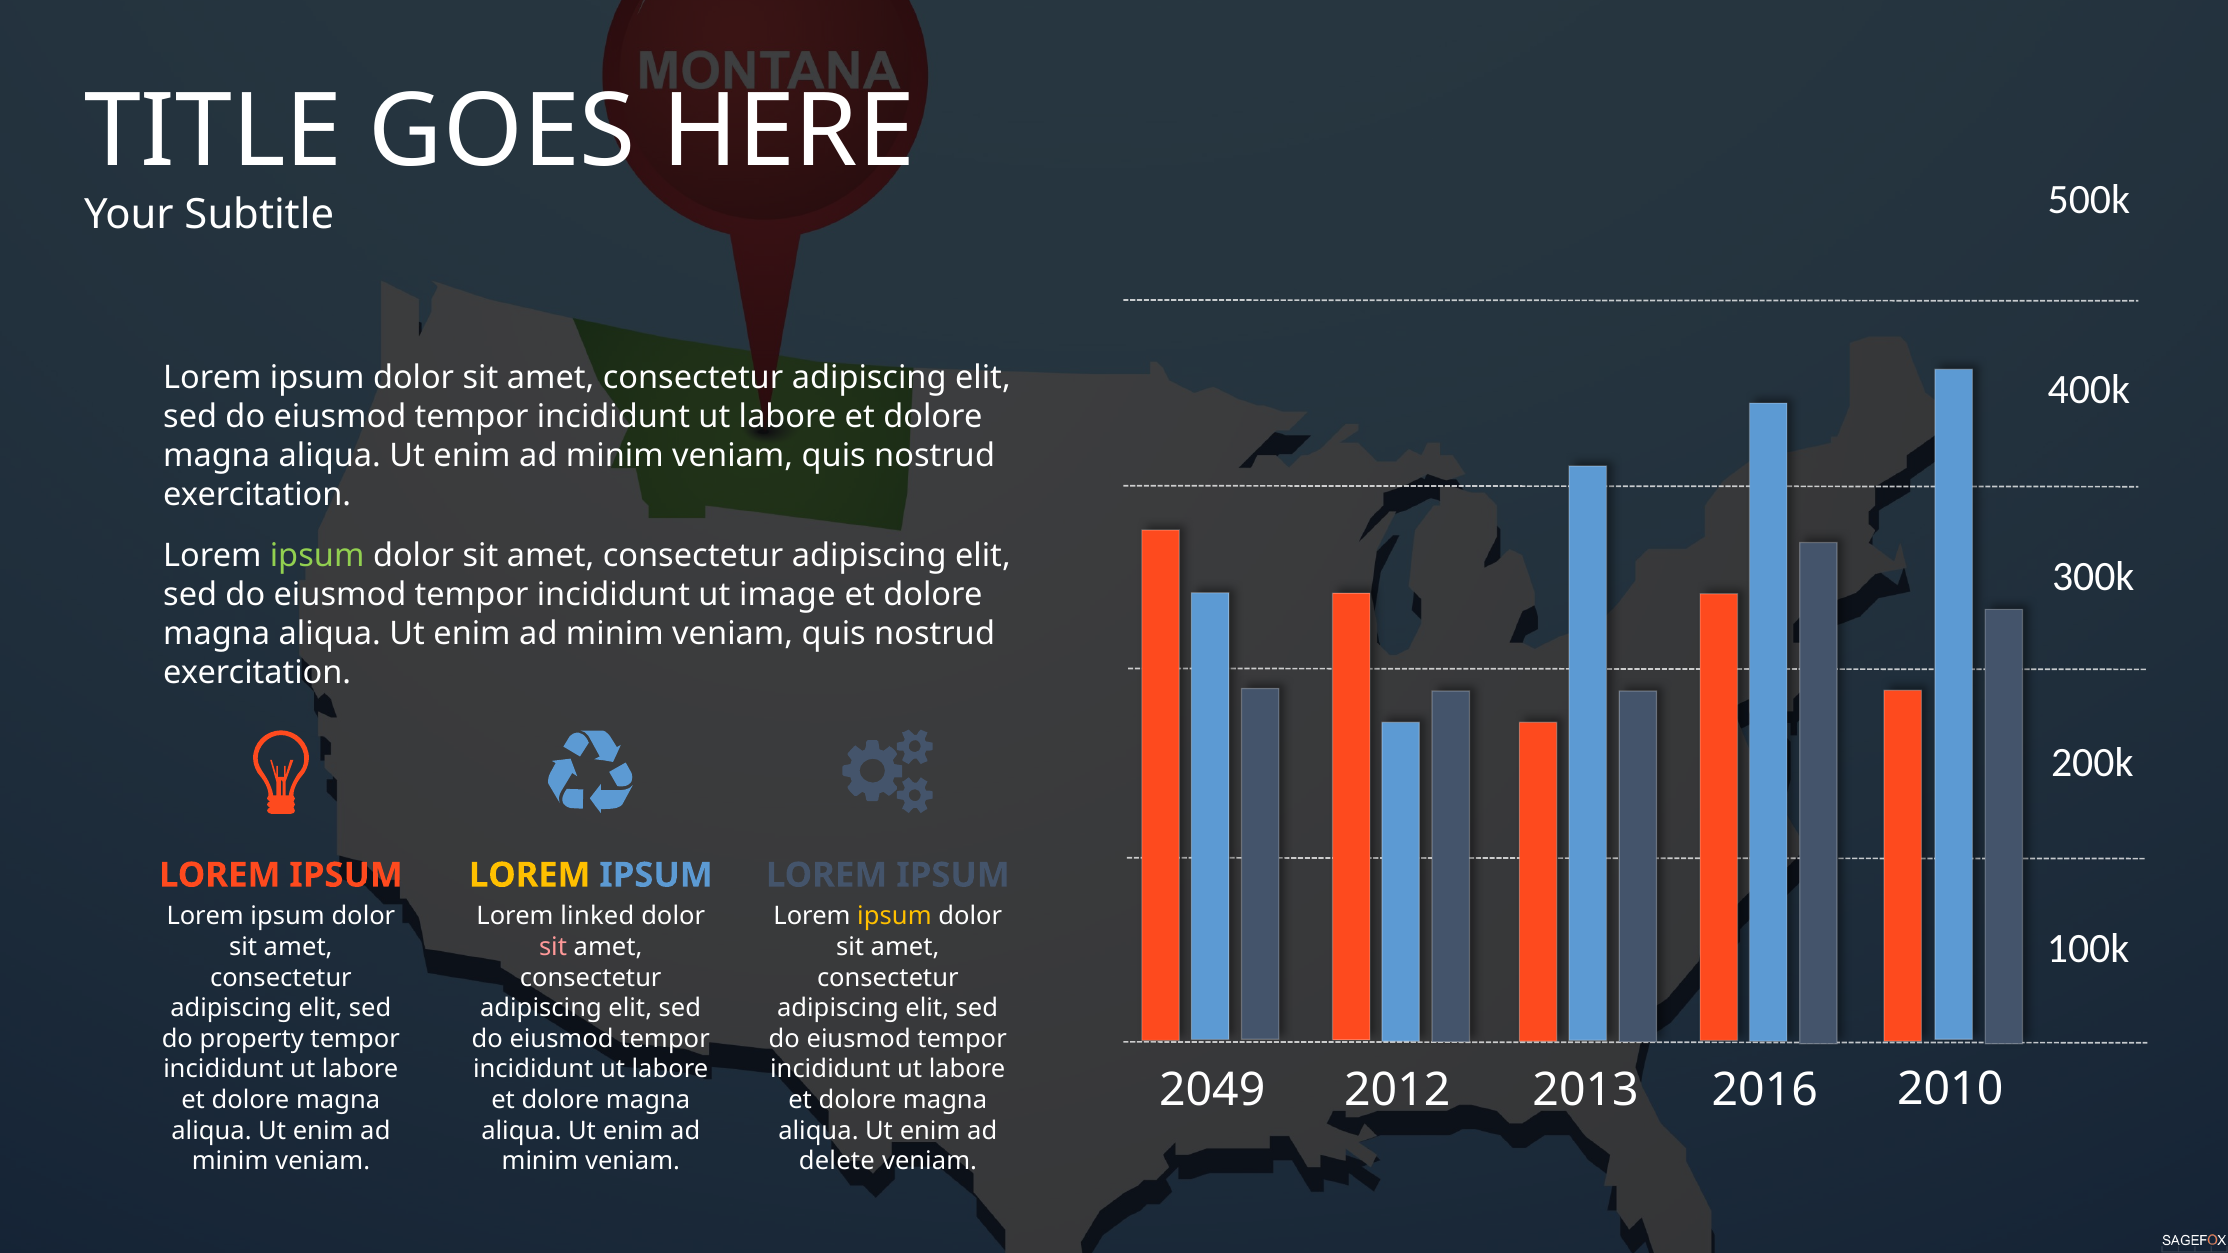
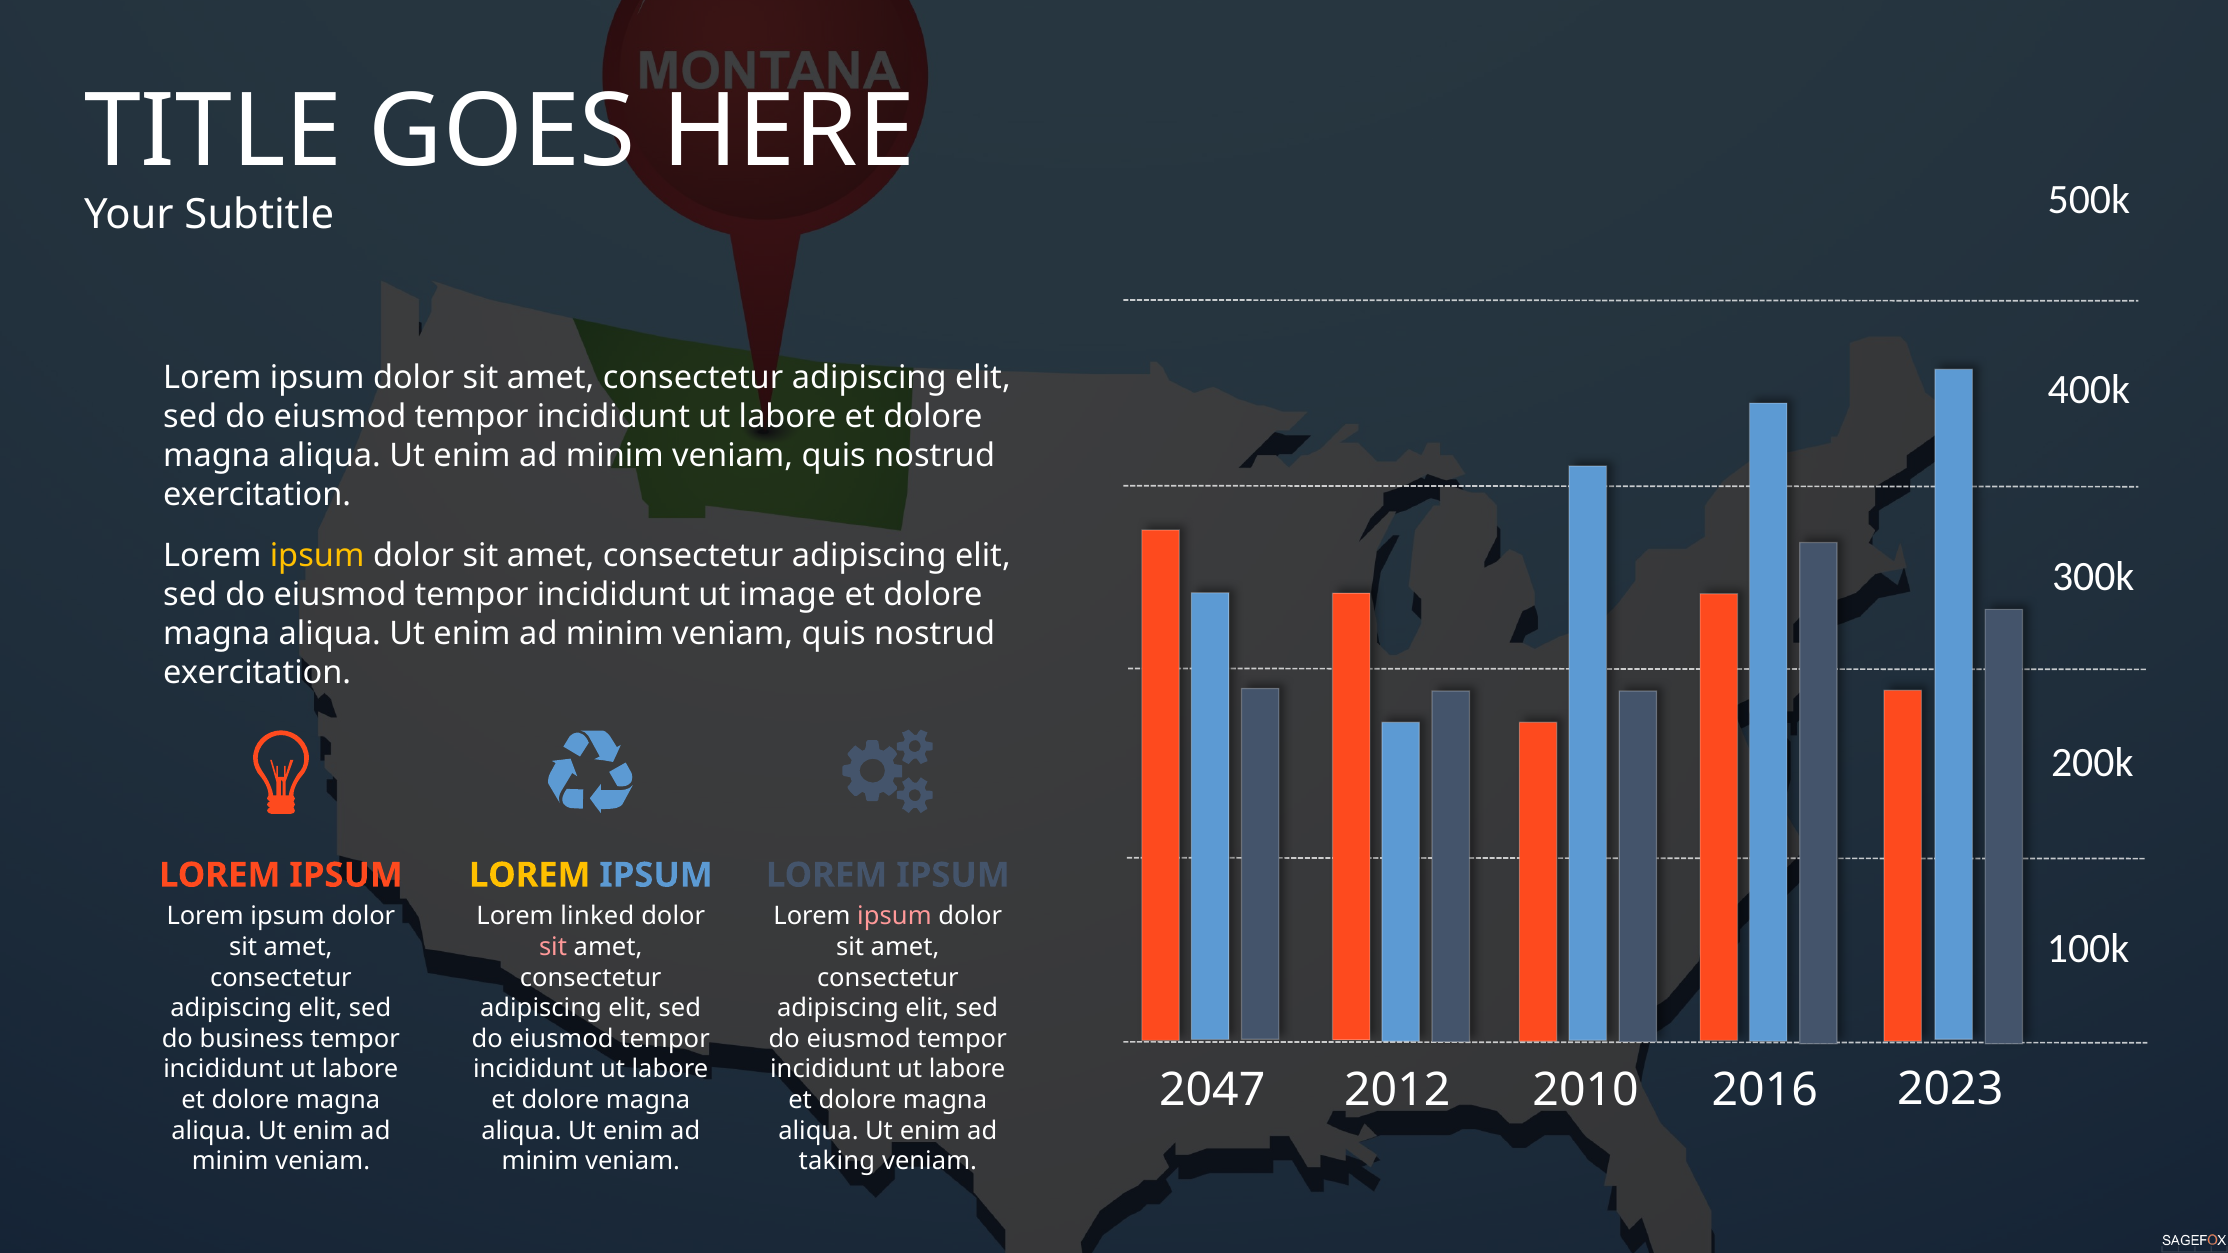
ipsum colour: light green -> yellow (317, 556)
ipsum colour: yellow -> pink (894, 916)
property: property -> business (252, 1039)
2049: 2049 -> 2047 (1212, 1090)
2013: 2013 -> 2010 (1586, 1090)
2010: 2010 -> 2023 (1950, 1090)
delete: delete -> taking (837, 1162)
